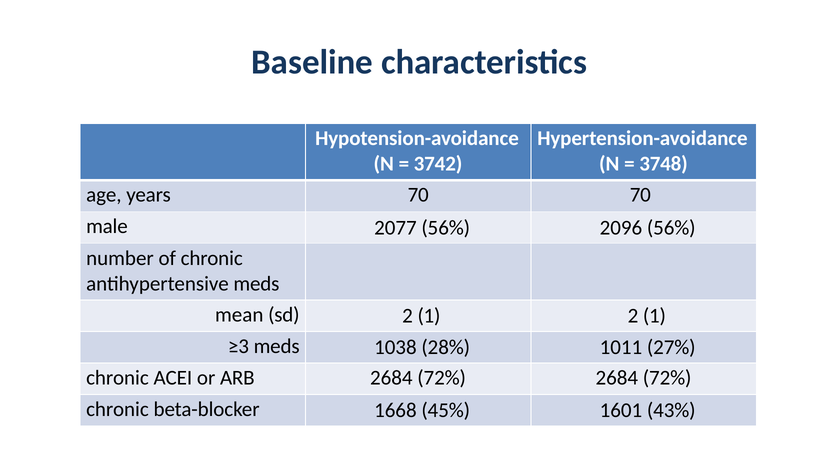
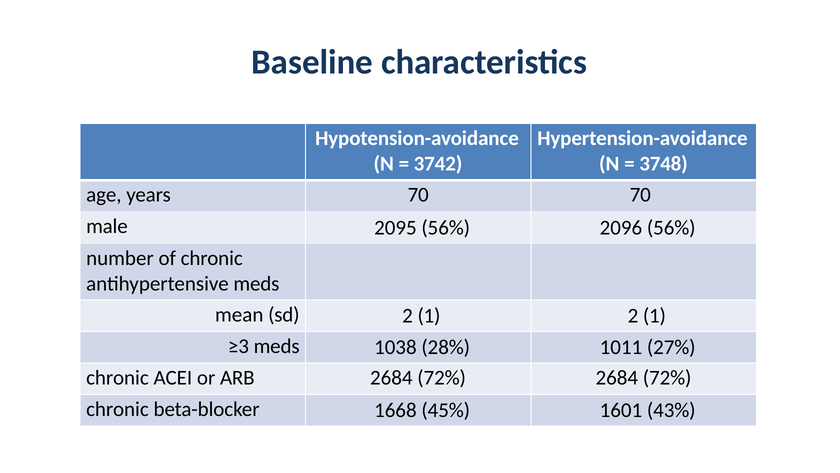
2077: 2077 -> 2095 (395, 227)
